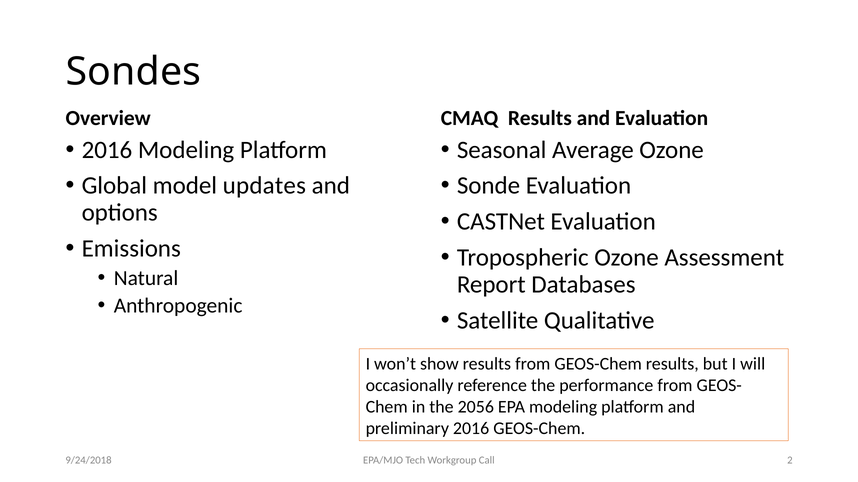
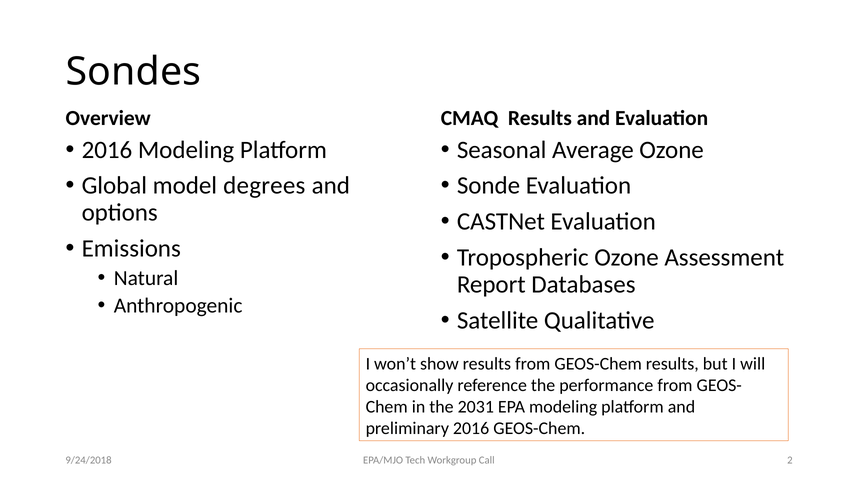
updates: updates -> degrees (264, 186)
2056: 2056 -> 2031 (476, 407)
